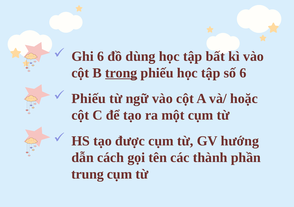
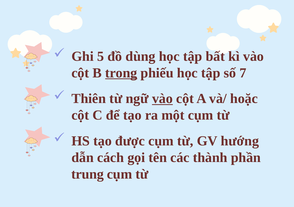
Ghi 6: 6 -> 5 (101, 56)
số 6: 6 -> 7 (243, 73)
Phiếu: Phiếu -> Thiên (89, 99)
vào underline: none -> present (162, 99)
